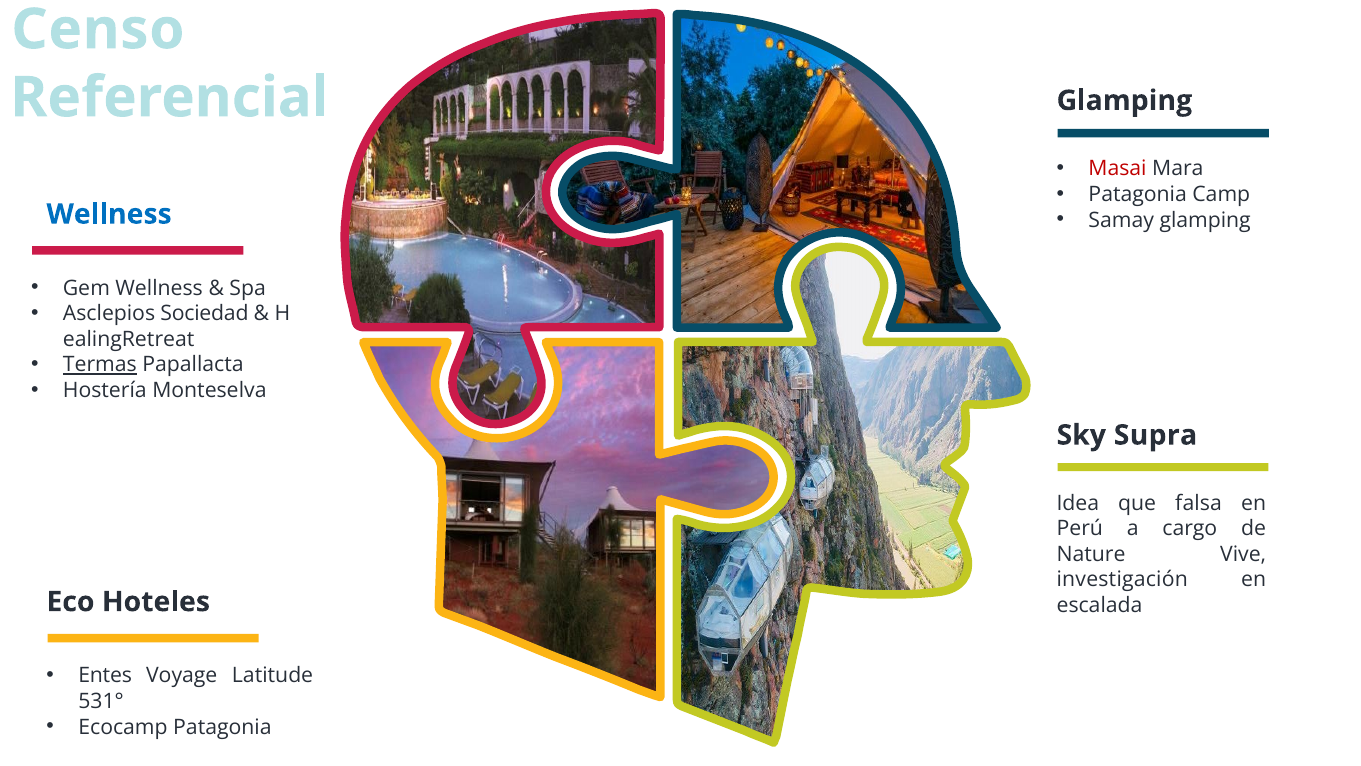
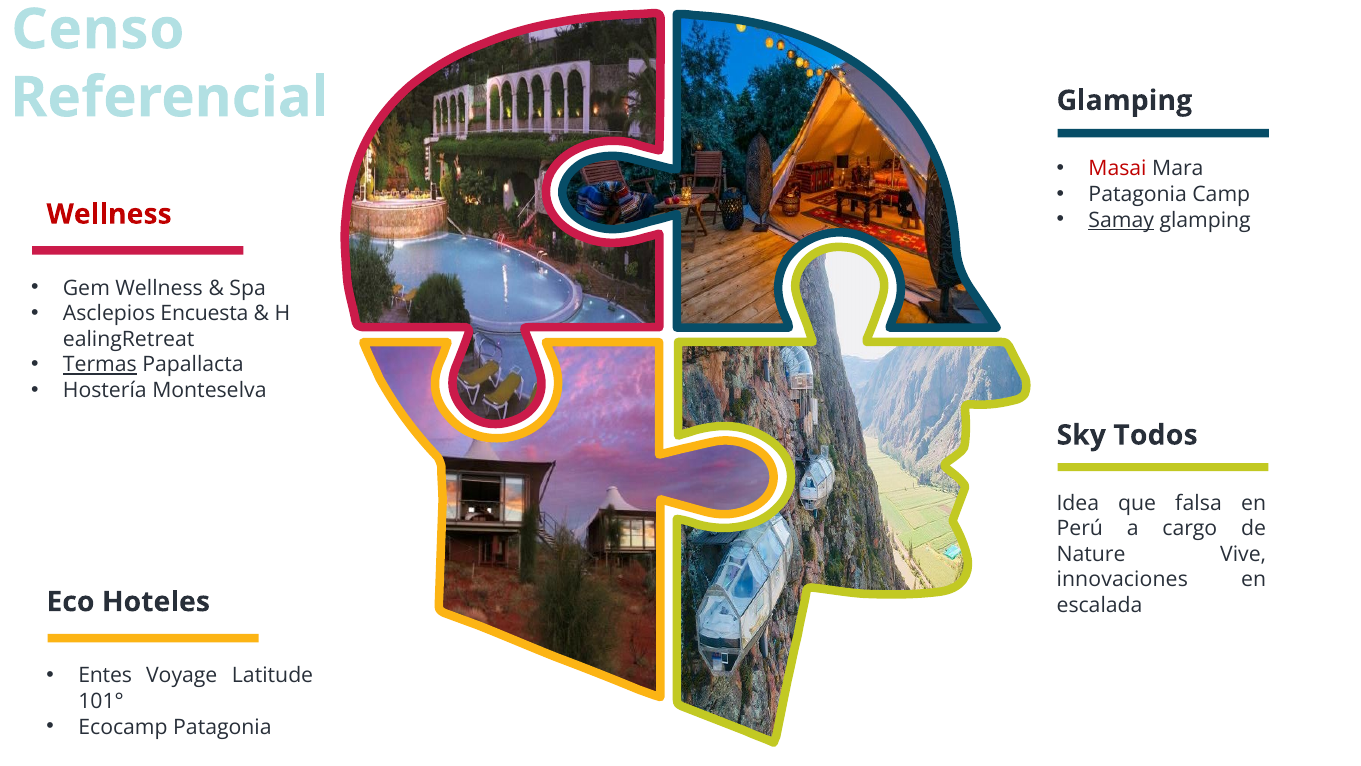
Wellness colour: blue -> red (109, 214)
Samay underline: none -> present (1121, 220)
Sociedad: Sociedad -> Encuesta (204, 314)
Supra: Supra -> Todos (1155, 435)
investigación: investigación -> innovaciones (1122, 579)
531°: 531° -> 101° (101, 701)
